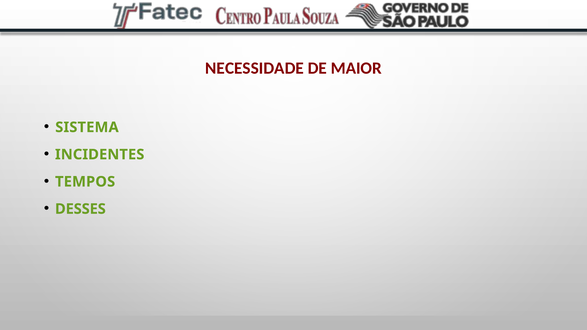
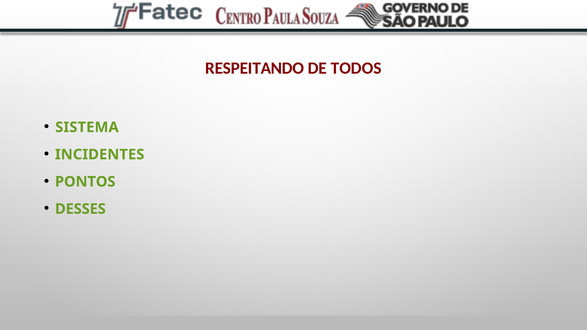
NECESSIDADE: NECESSIDADE -> RESPEITANDO (255, 68)
MAIOR: MAIOR -> TODOS (356, 68)
TEMPOS: TEMPOS -> PONTOS (85, 182)
